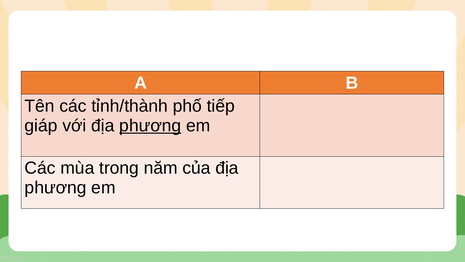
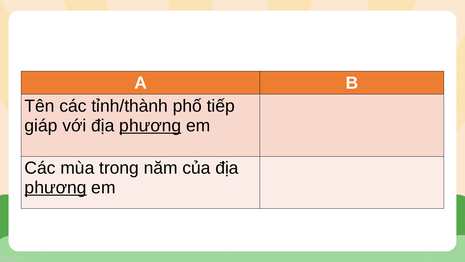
phương underline: none -> present (56, 187)
